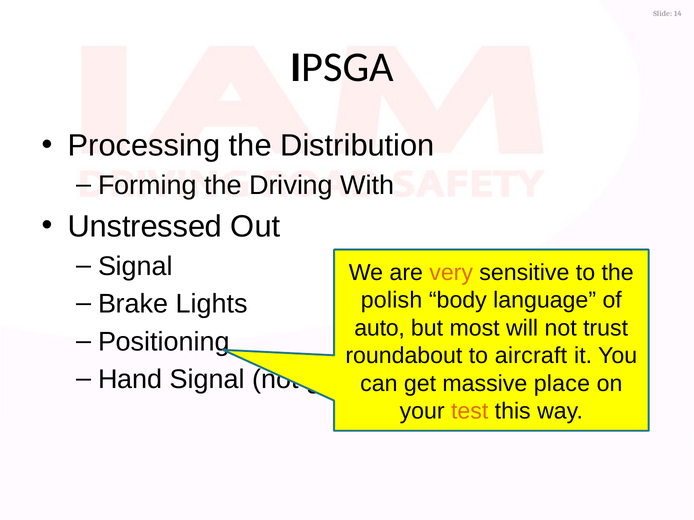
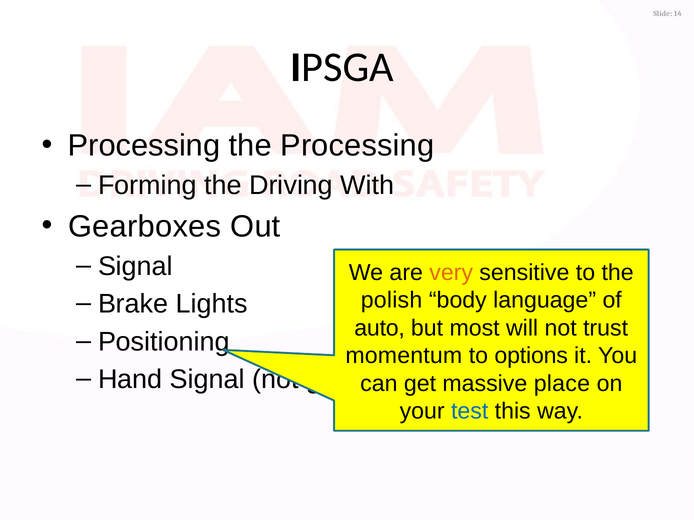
the Distribution: Distribution -> Processing (357, 146)
Unstressed: Unstressed -> Gearboxes (145, 227)
roundabout: roundabout -> momentum (404, 356)
aircraft: aircraft -> options (531, 356)
test colour: orange -> blue (470, 412)
